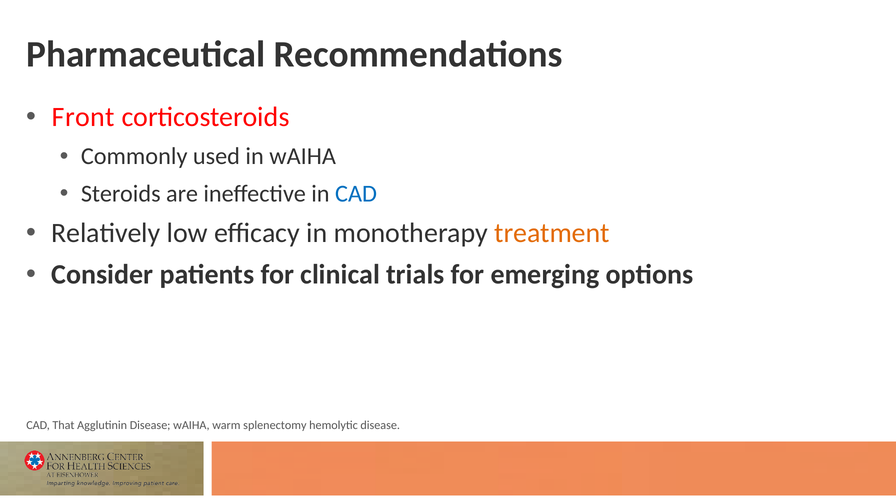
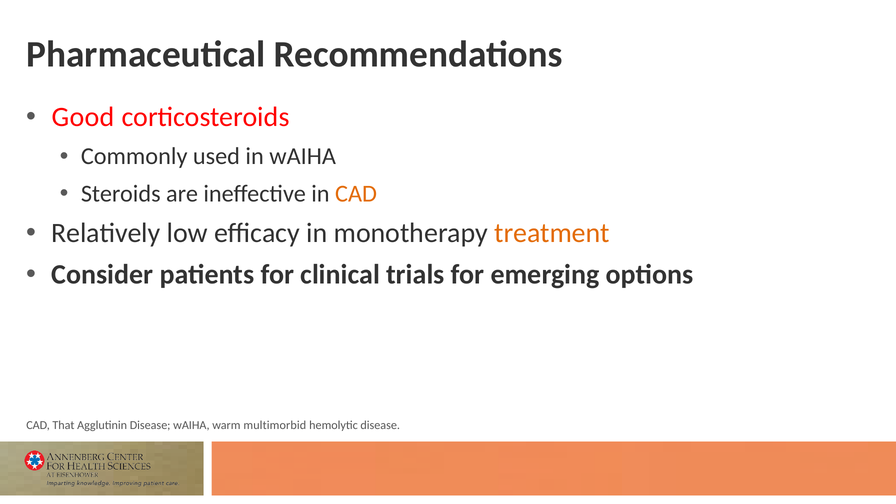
Front: Front -> Good (83, 117)
CAD colour: blue -> orange (356, 194)
splenectomy: splenectomy -> multimorbid (275, 425)
